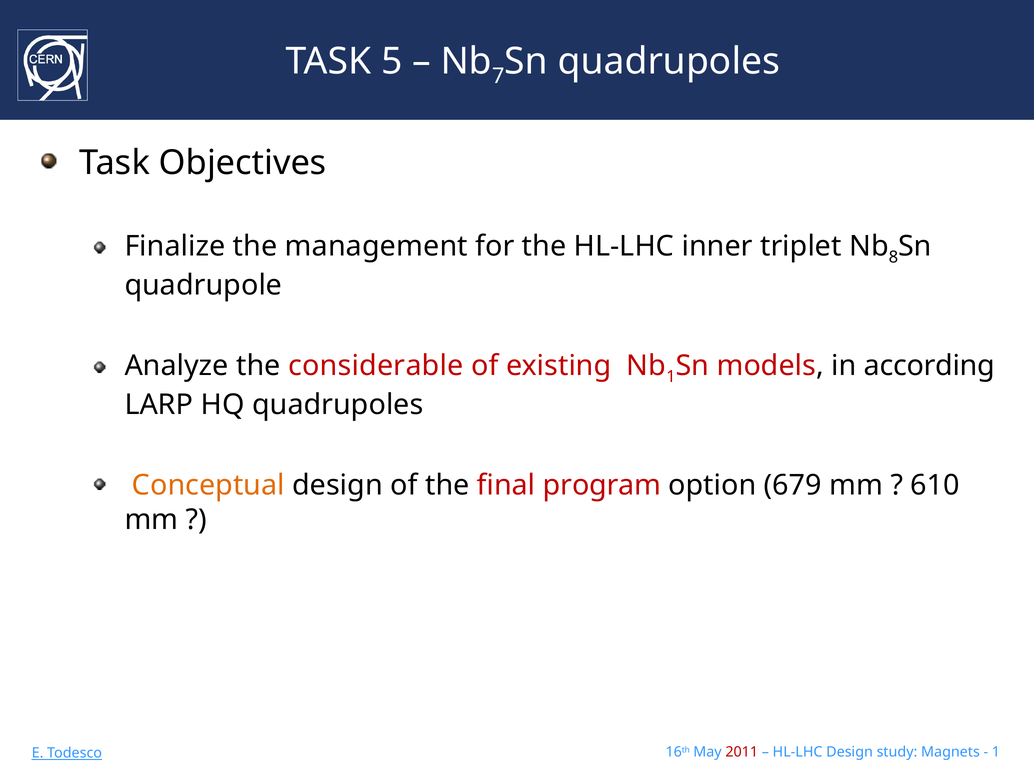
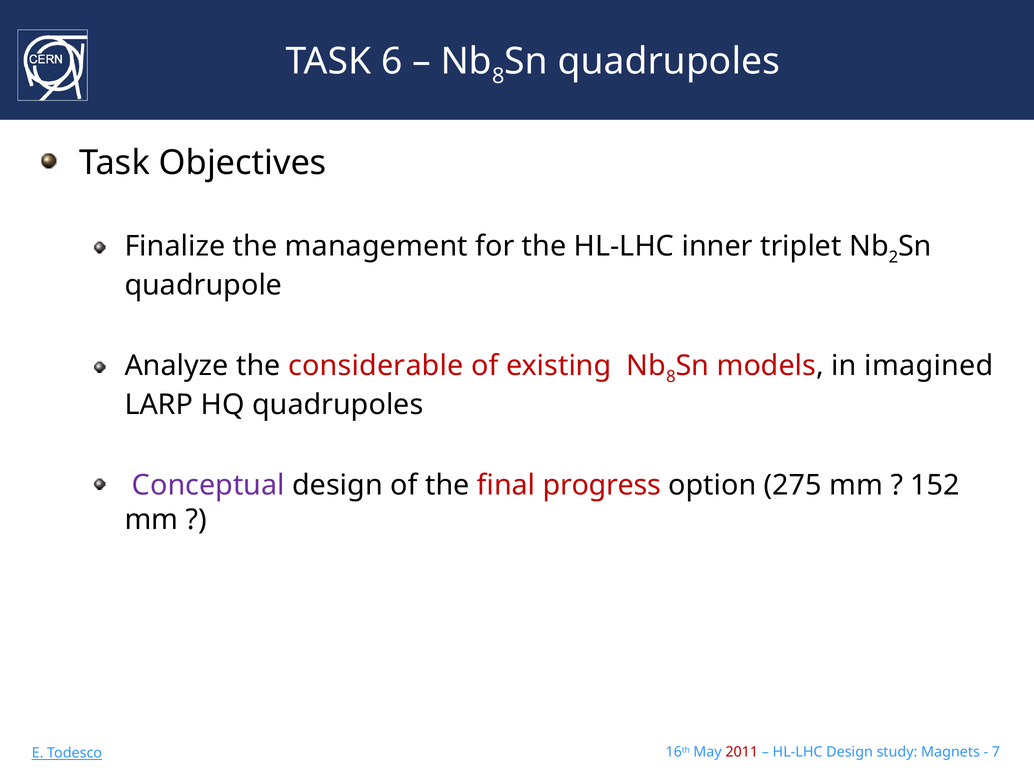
5: 5 -> 6 (392, 62)
7: 7 -> 8 (498, 76)
8: 8 -> 2 (893, 258)
1: 1 -> 8 (671, 377)
according: according -> imagined (929, 366)
Conceptual colour: orange -> purple (208, 486)
program: program -> progress (602, 486)
679: 679 -> 275 (793, 486)
610: 610 -> 152 (935, 486)
1: 1 -> 7 (996, 753)
